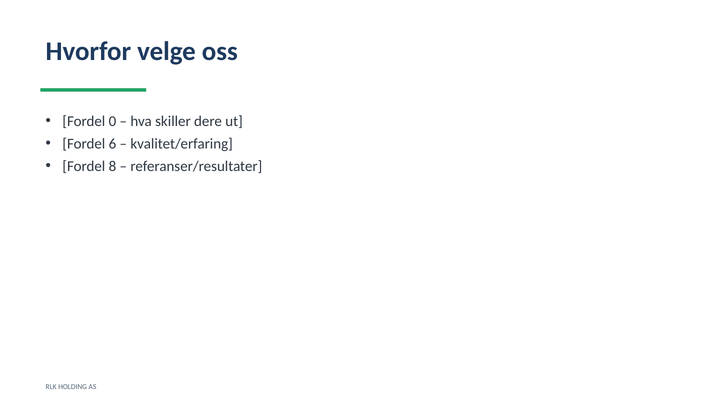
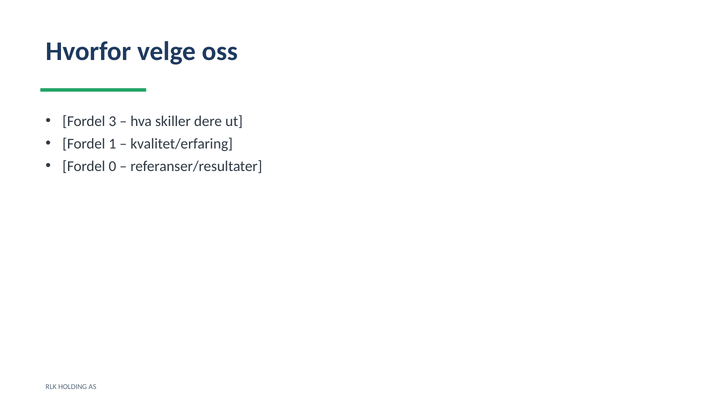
0: 0 -> 3 (112, 121)
6: 6 -> 1 (112, 144)
8: 8 -> 0 (112, 166)
